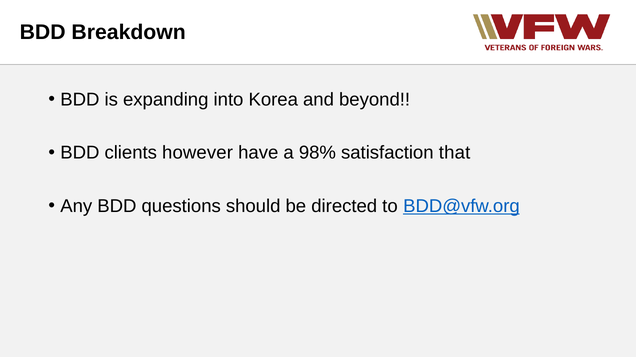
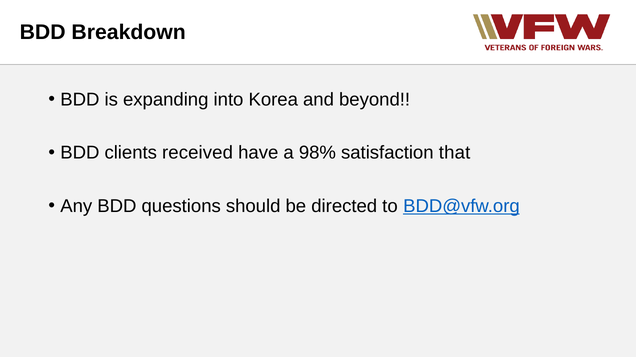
however: however -> received (198, 153)
